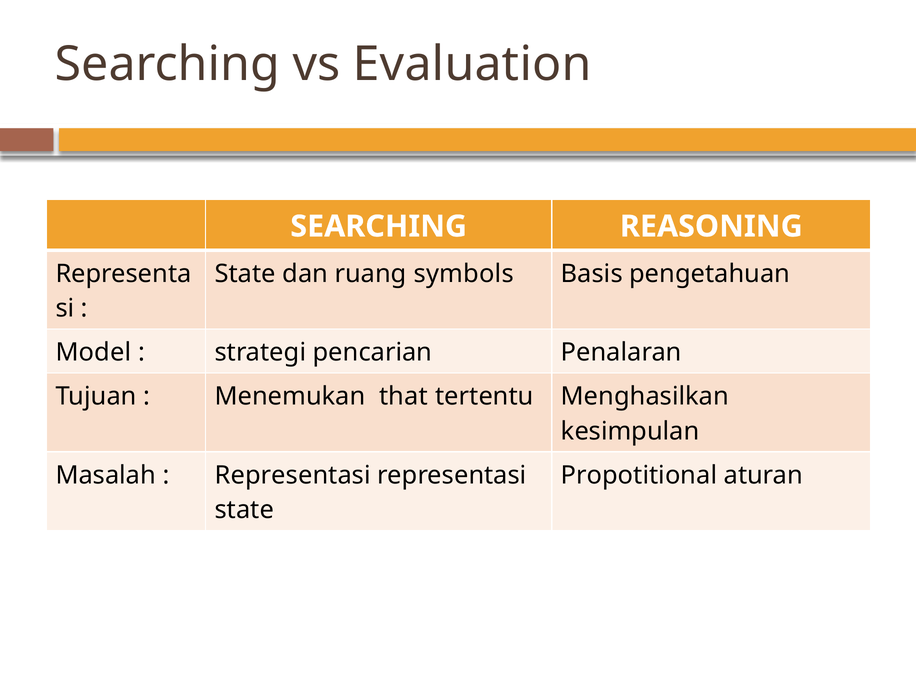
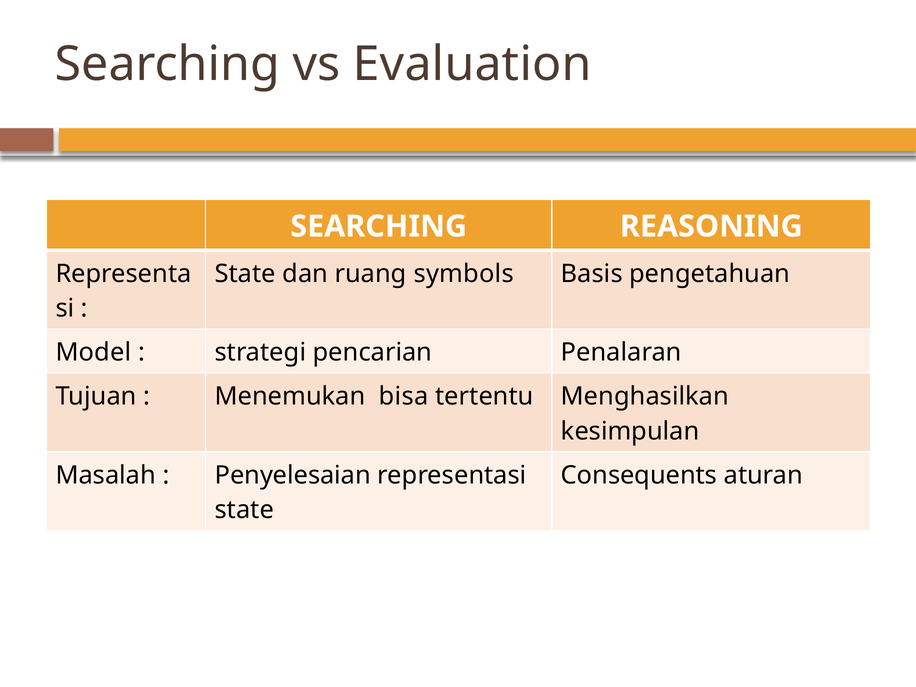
that: that -> bisa (404, 396)
Representasi: Representasi -> Penyelesaian (293, 475)
Propotitional: Propotitional -> Consequents (639, 475)
